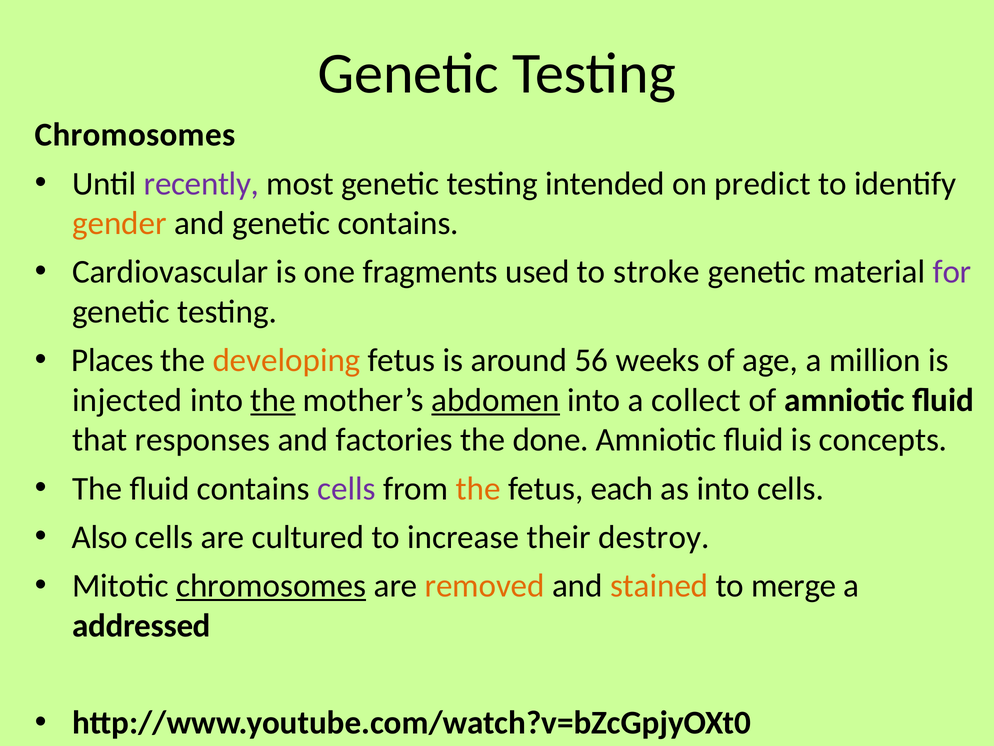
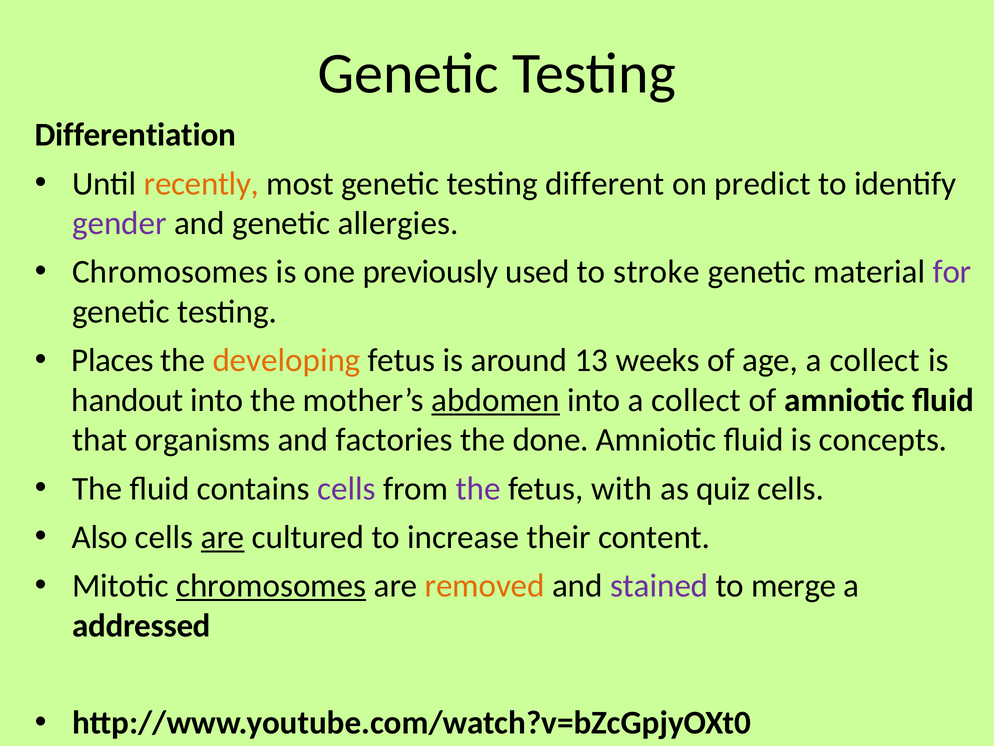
Chromosomes: Chromosomes -> Differentiation (135, 135)
recently colour: purple -> orange (201, 183)
intended: intended -> different (605, 183)
gender colour: orange -> purple (119, 223)
genetic contains: contains -> allergies (398, 223)
Cardiovascular: Cardiovascular -> Chromosomes (170, 272)
fragments: fragments -> previously (430, 272)
56: 56 -> 13 (591, 360)
age a million: million -> collect (875, 360)
injected: injected -> handout (127, 400)
the underline: present -> none (273, 400)
responses: responses -> organisms (203, 440)
the colour: orange -> purple (478, 488)
each: each -> with (622, 488)
as into: into -> quiz (723, 488)
are underline: none -> present (223, 537)
destroy: destroy -> content (654, 537)
stained colour: orange -> purple (659, 586)
